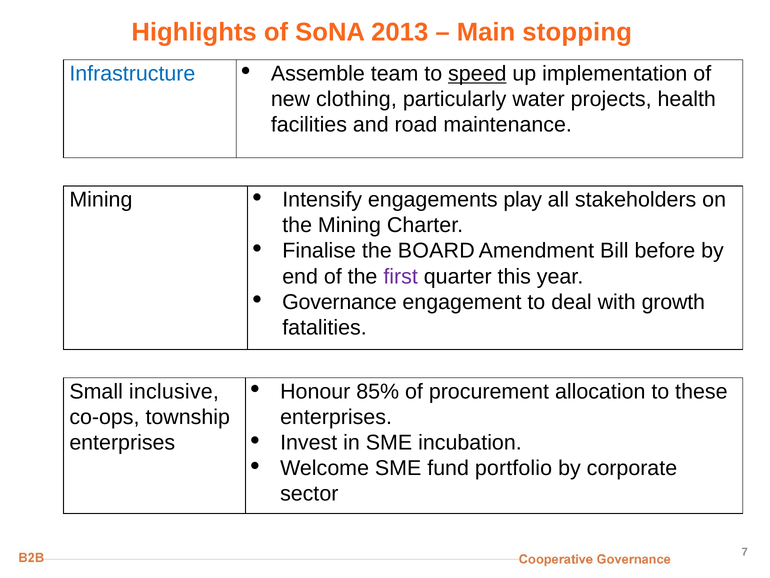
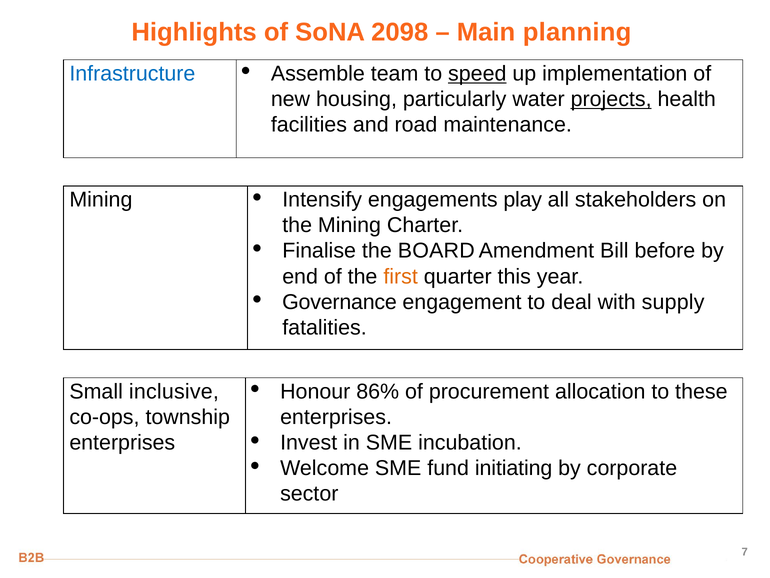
2013: 2013 -> 2098 (400, 32)
stopping: stopping -> planning (577, 32)
clothing: clothing -> housing (356, 99)
projects underline: none -> present (611, 99)
first colour: purple -> orange (401, 276)
growth: growth -> supply (673, 302)
85%: 85% -> 86% (378, 391)
portfolio: portfolio -> initiating (514, 468)
